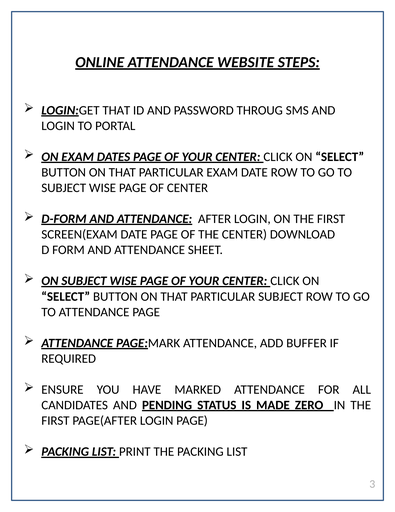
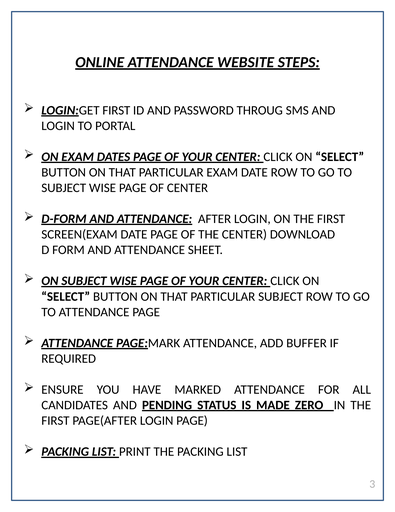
LOGIN:GET THAT: THAT -> FIRST (116, 110)
